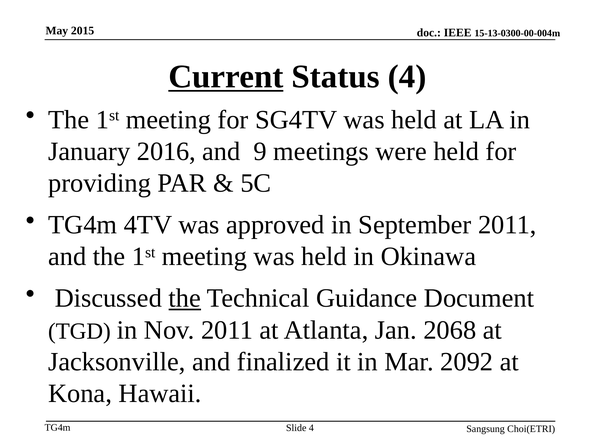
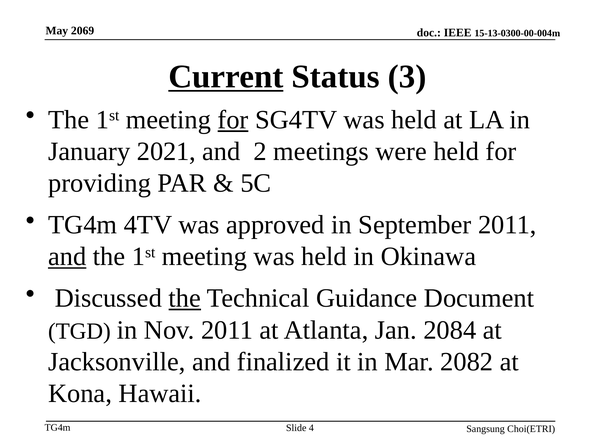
2015: 2015 -> 2069 (83, 31)
Status 4: 4 -> 3 (407, 77)
for underline: none -> present (233, 120)
2016: 2016 -> 2021 (166, 152)
9: 9 -> 2 (260, 152)
and underline: none -> present (67, 257)
2068: 2068 -> 2084 (450, 330)
2092: 2092 -> 2082 (467, 362)
